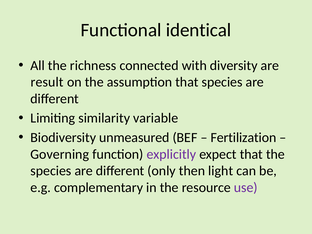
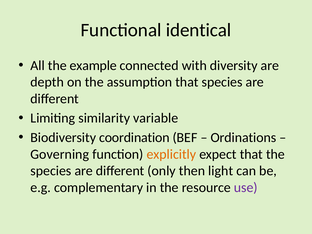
richness: richness -> example (93, 65)
result: result -> depth (47, 82)
unmeasured: unmeasured -> coordination (134, 138)
Fertilization: Fertilization -> Ordinations (243, 138)
explicitly colour: purple -> orange (171, 154)
